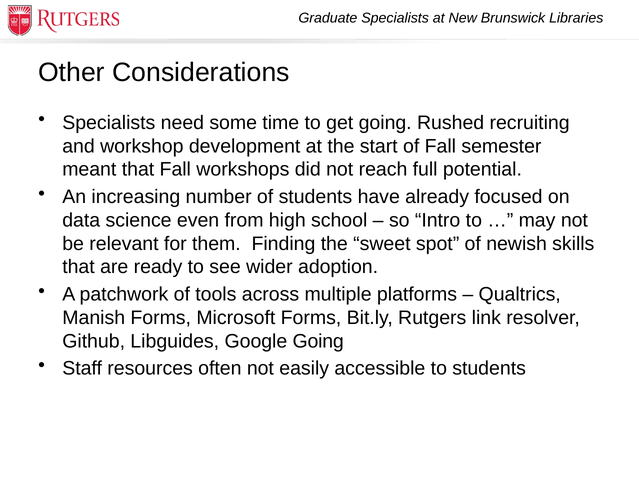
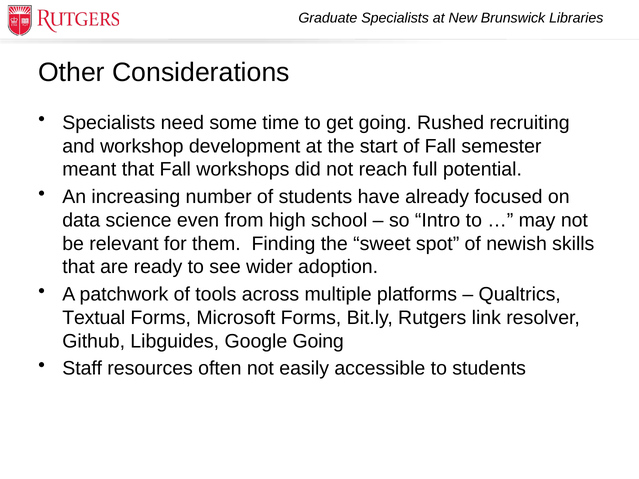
Manish: Manish -> Textual (94, 318)
